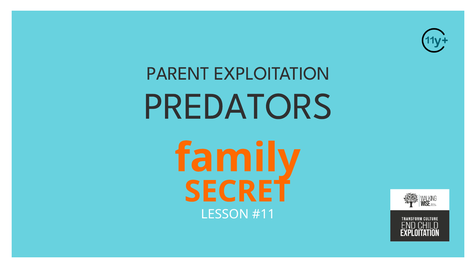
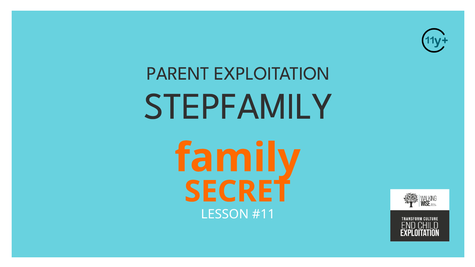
PREDATORS: PREDATORS -> STEPFAMILY (238, 106)
